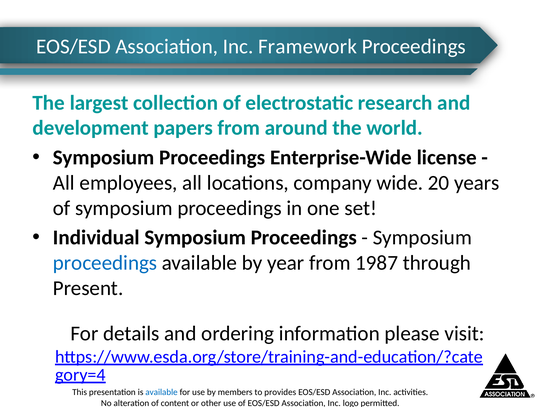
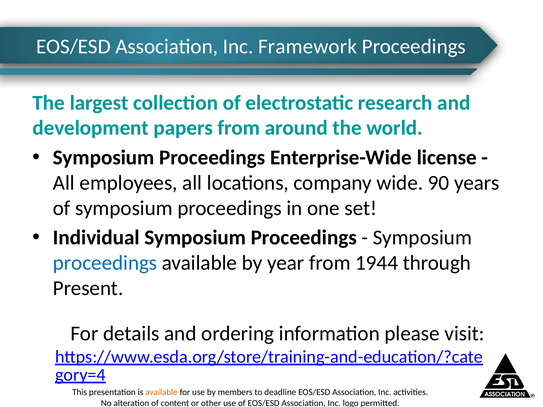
20: 20 -> 90 (439, 183)
1987: 1987 -> 1944 (377, 263)
available colour: blue -> orange (161, 392)
provides: provides -> deadline (280, 392)
